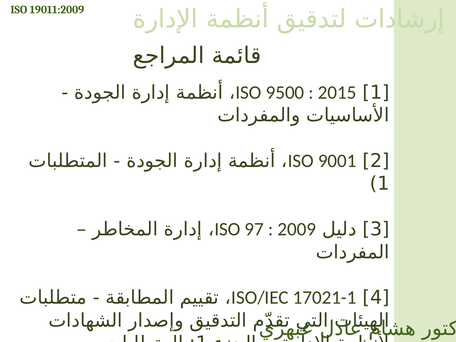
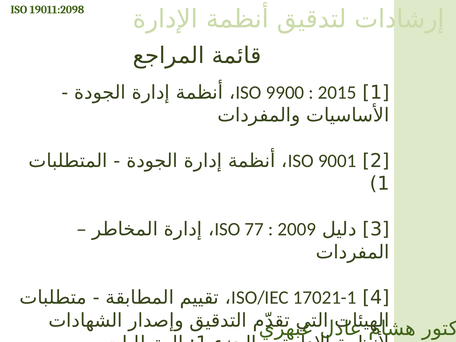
19011:2009: 19011:2009 -> 19011:2098 (57, 10)
9500: 9500 -> 9900 (285, 92)
97: 97 -> 77 (254, 229)
